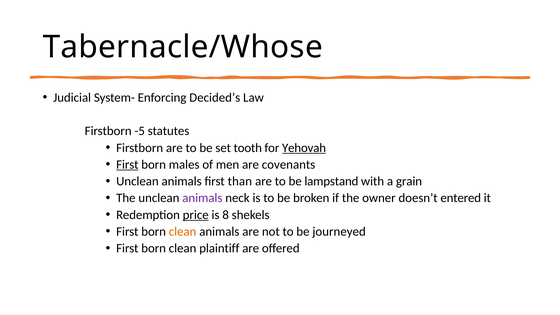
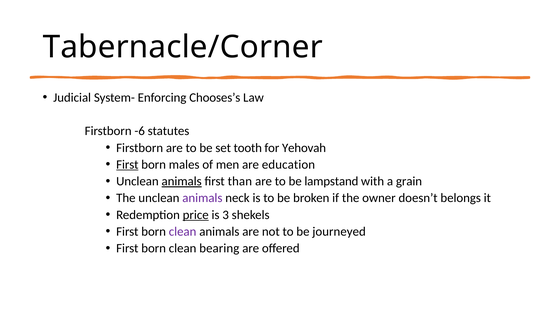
Tabernacle/Whose: Tabernacle/Whose -> Tabernacle/Corner (183, 47)
Decided’s: Decided’s -> Chooses’s (215, 98)
-5: -5 -> -6 (140, 131)
Yehovah underline: present -> none (304, 148)
covenants: covenants -> education (288, 165)
animals underline: none -> present (182, 181)
entered: entered -> belongs (461, 198)
8: 8 -> 3 (226, 215)
clean colour: orange -> purple (183, 232)
plaintiff: plaintiff -> bearing (219, 248)
